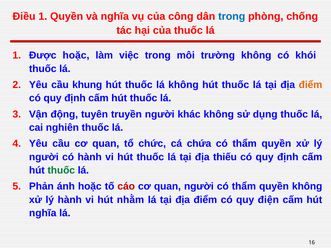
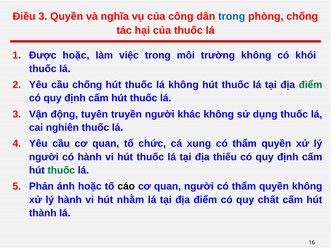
Điều 1: 1 -> 3 (43, 16)
cầu khung: khung -> chống (87, 85)
điểm colour: orange -> green (311, 85)
chứa: chứa -> xung (199, 144)
cáo colour: red -> black (126, 187)
điện: điện -> chất (268, 200)
nghĩa: nghĩa -> thành (43, 213)
